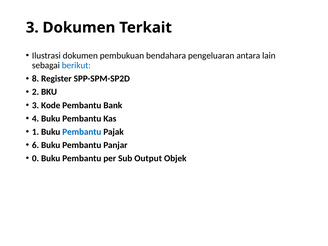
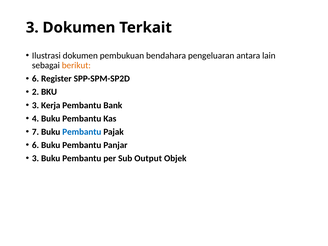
berikut colour: blue -> orange (76, 65)
8: 8 -> 6 (35, 79)
Kode: Kode -> Kerja (51, 105)
1: 1 -> 7 (35, 132)
0: 0 -> 3 (35, 158)
